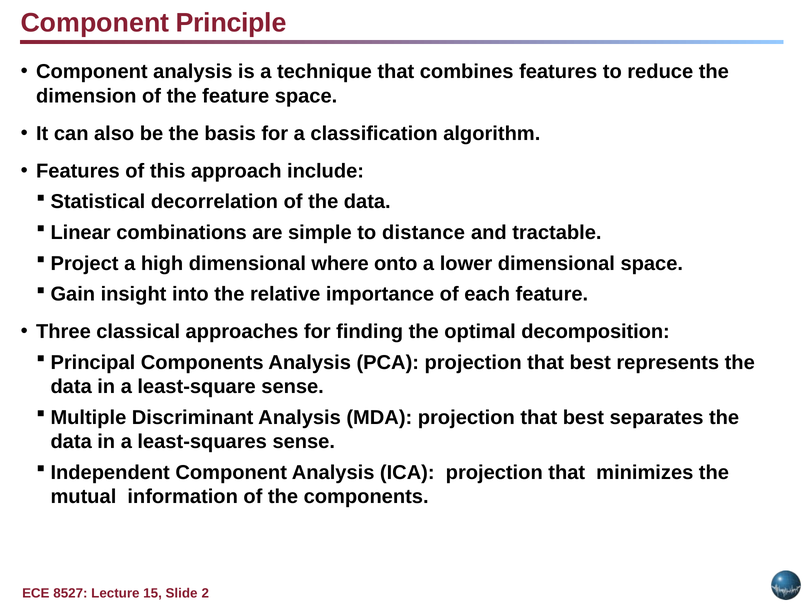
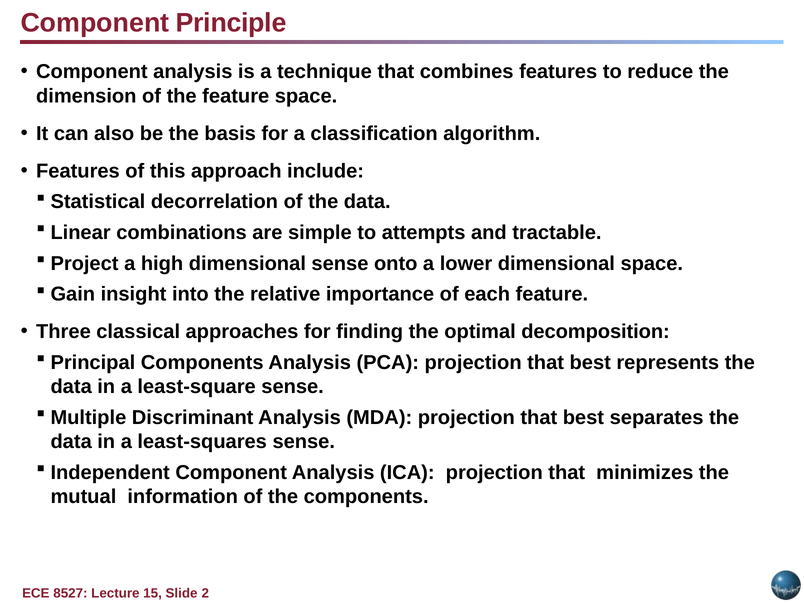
distance: distance -> attempts (424, 233)
dimensional where: where -> sense (340, 263)
